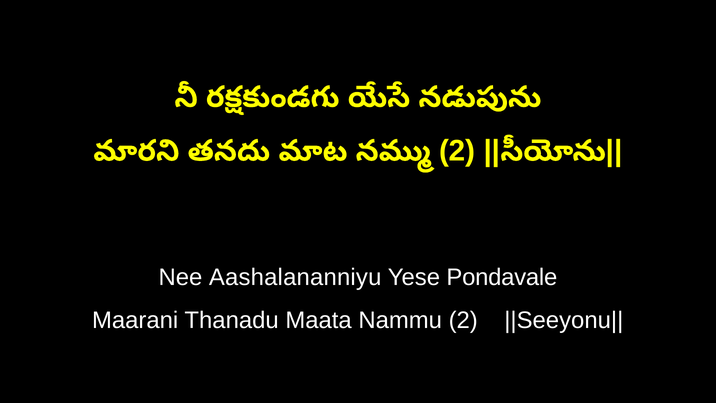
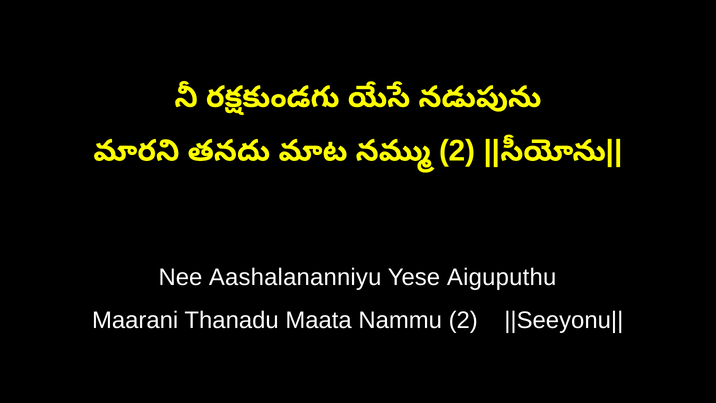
Pondavale: Pondavale -> Aiguputhu (502, 277)
